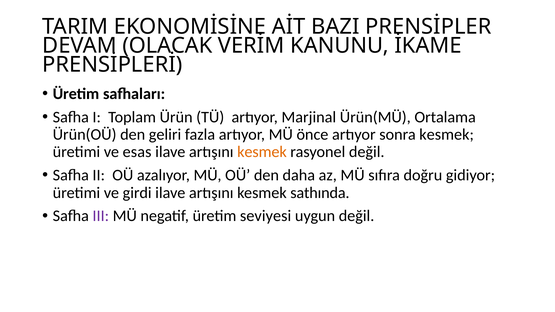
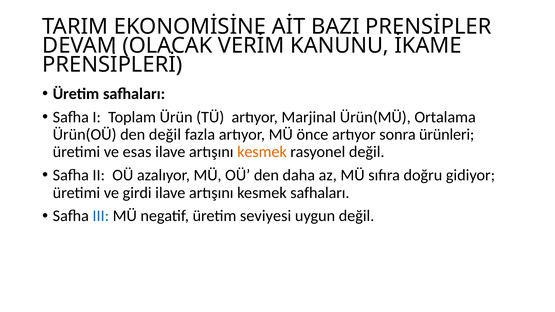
den geliri: geliri -> değil (165, 135)
sonra kesmek: kesmek -> ürünleri (447, 135)
kesmek sathında: sathında -> safhaları (320, 193)
III colour: purple -> blue (101, 216)
